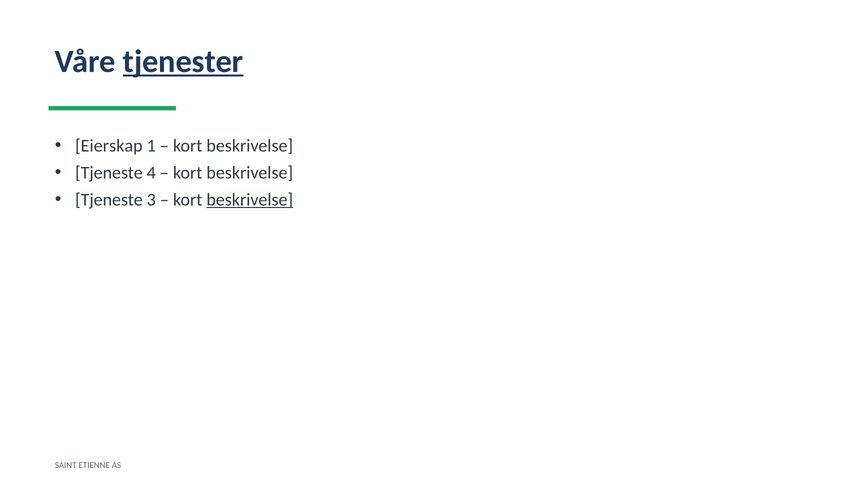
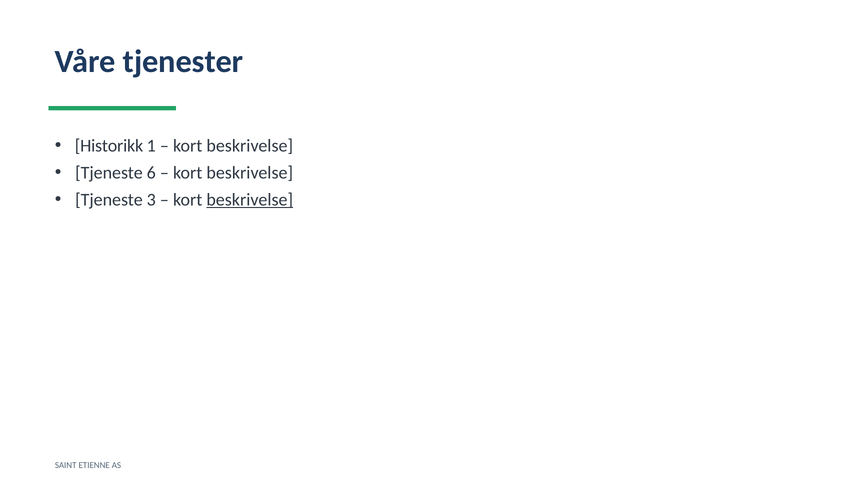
tjenester underline: present -> none (183, 62)
Eierskap: Eierskap -> Historikk (109, 146)
4: 4 -> 6 (151, 173)
